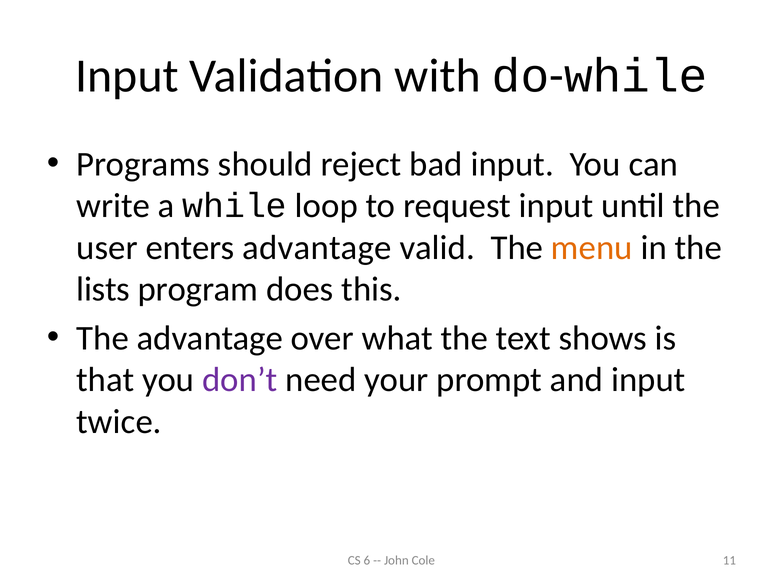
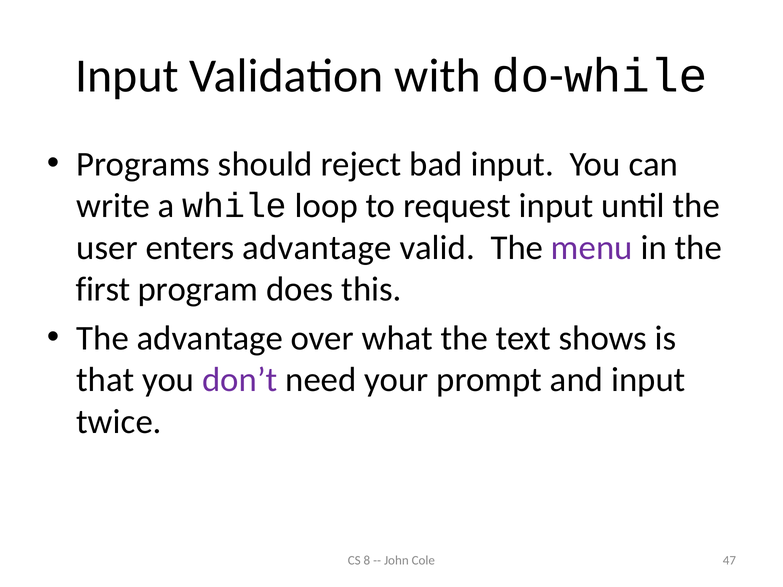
menu colour: orange -> purple (592, 248)
lists: lists -> first (103, 290)
6: 6 -> 8 (367, 561)
11: 11 -> 47 (729, 561)
